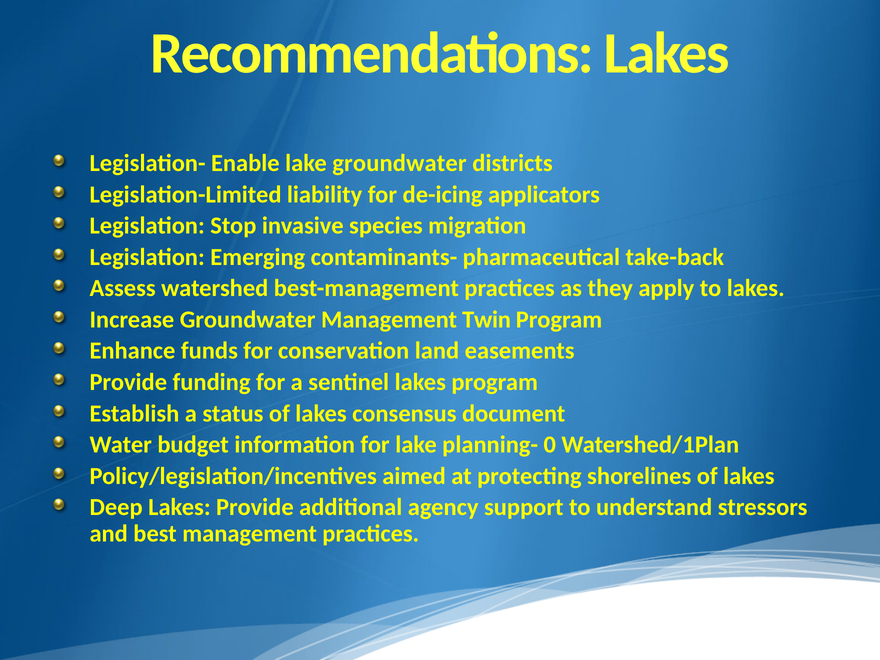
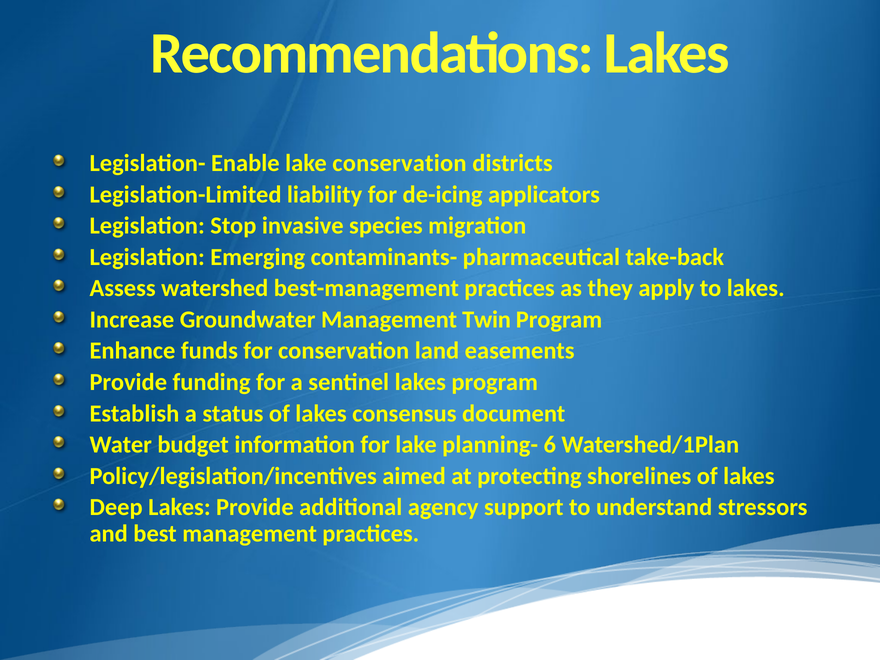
lake groundwater: groundwater -> conservation (399, 163)
0: 0 -> 6 (550, 445)
